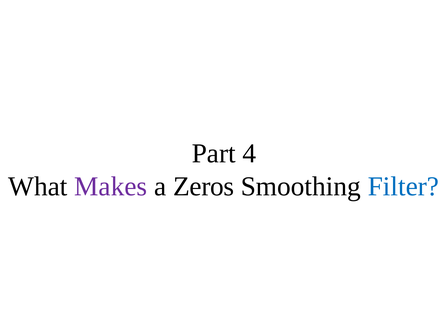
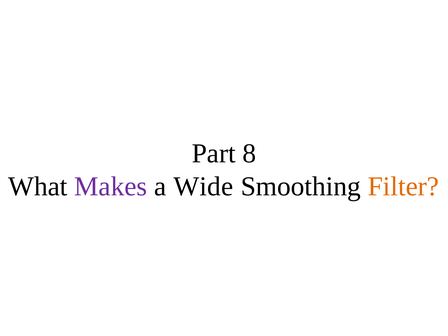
4: 4 -> 8 (249, 153)
Zeros: Zeros -> Wide (203, 186)
Filter colour: blue -> orange (403, 186)
